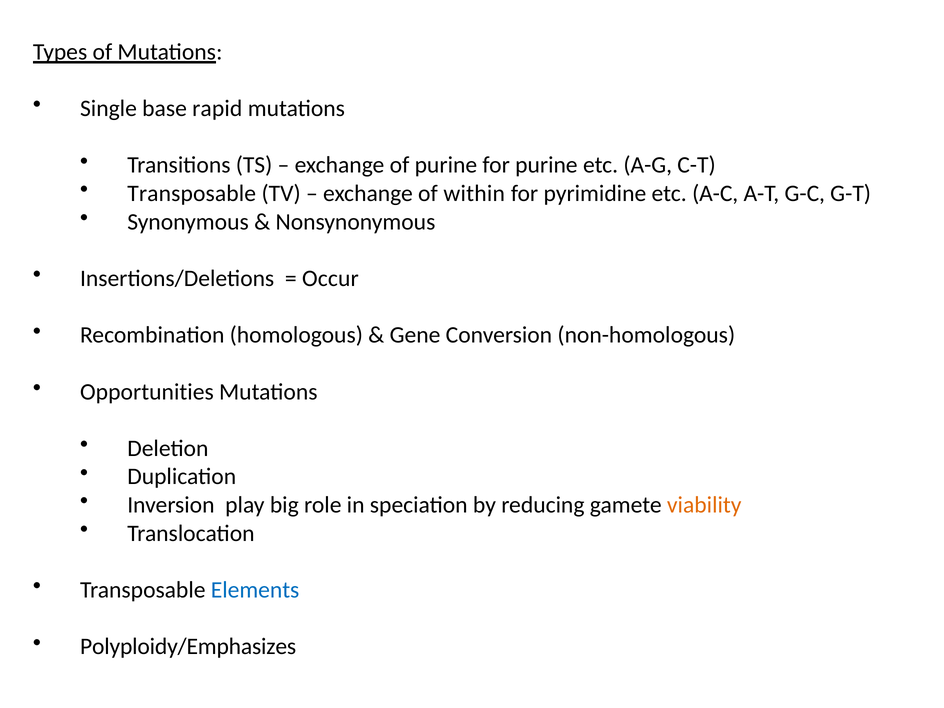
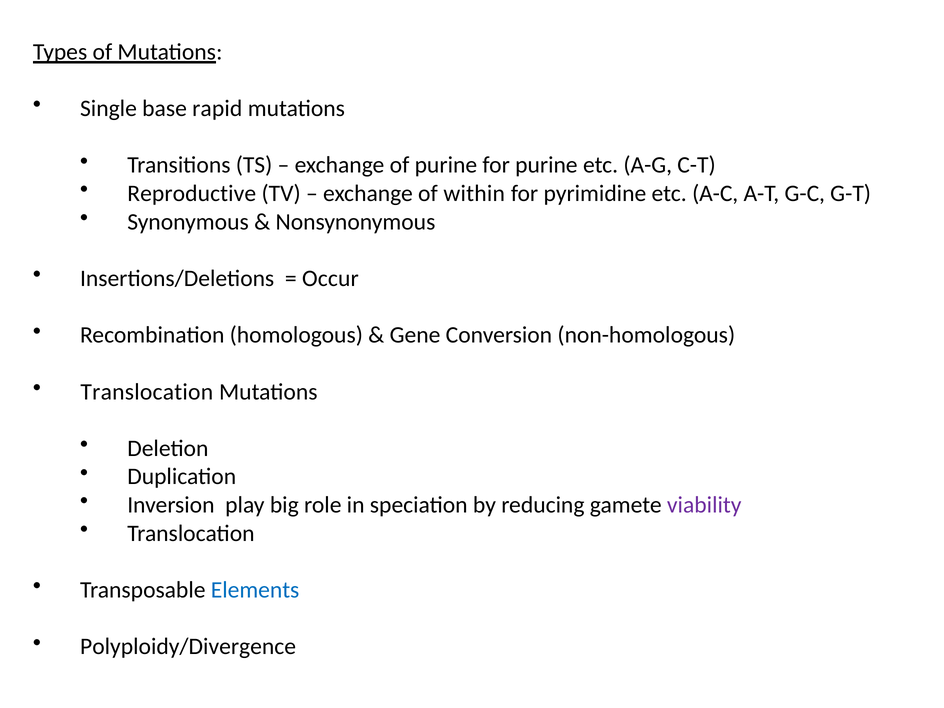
Transposable: Transposable -> Reproductive (192, 193)
Opportunities: Opportunities -> Translocation (147, 392)
viability colour: orange -> purple (704, 505)
Polyploidy/Emphasizes: Polyploidy/Emphasizes -> Polyploidy/Divergence (188, 647)
